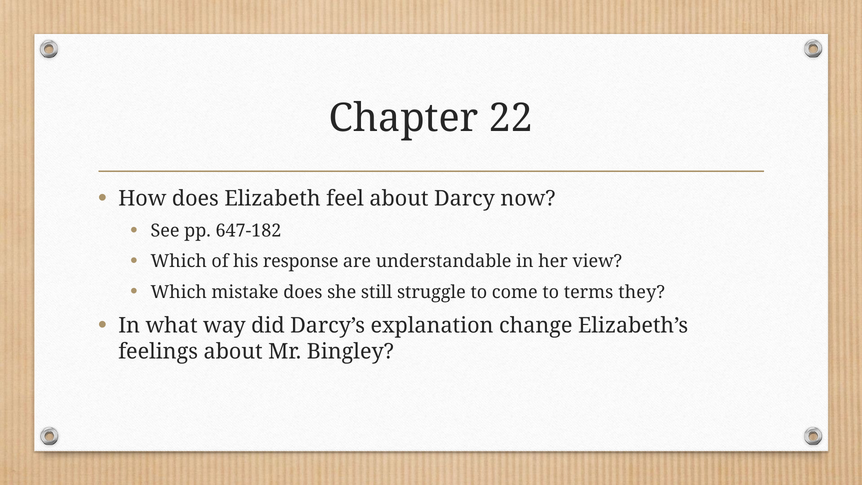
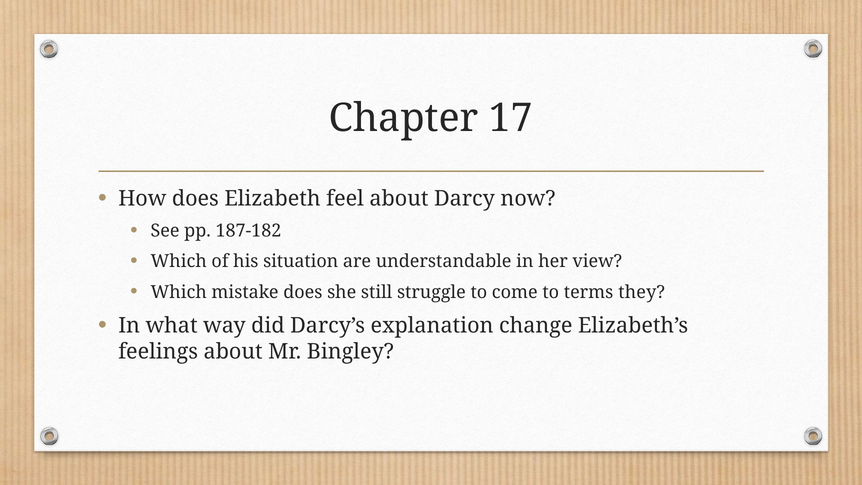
22: 22 -> 17 (511, 118)
647-182: 647-182 -> 187-182 (248, 231)
response: response -> situation (301, 261)
